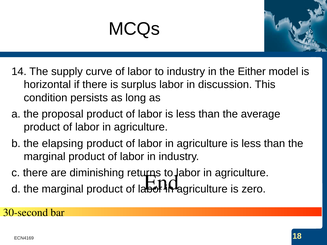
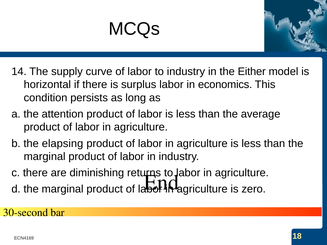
discussion: discussion -> economics (225, 85)
proposal: proposal -> attention (63, 114)
